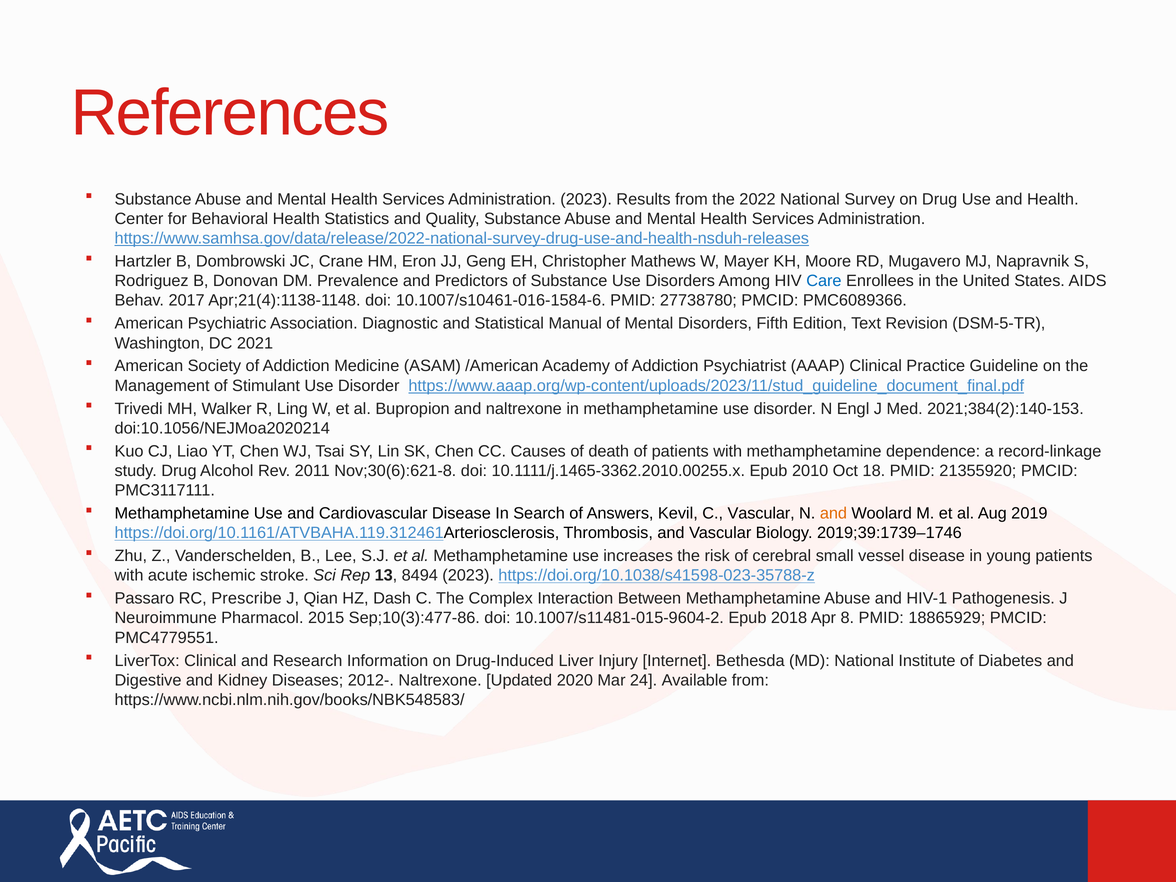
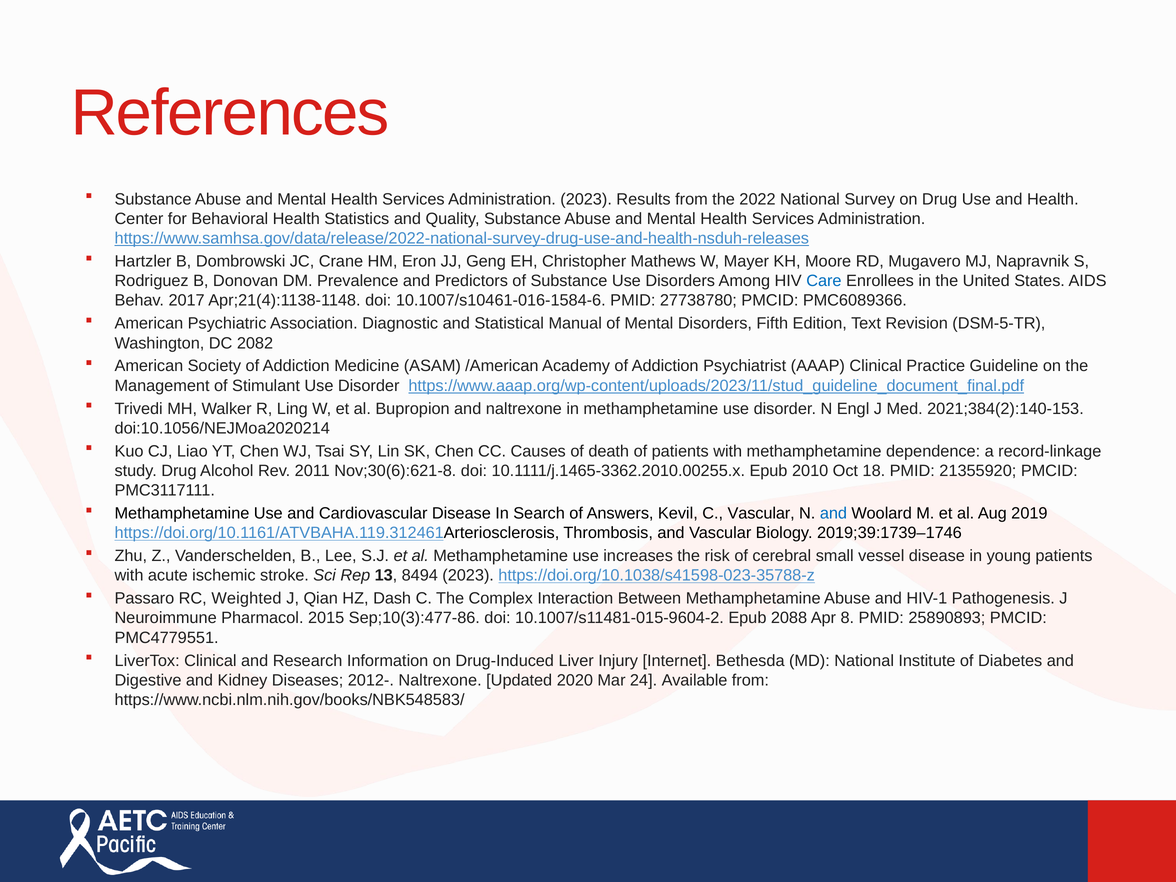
2021: 2021 -> 2082 (255, 343)
and colour: orange -> blue (833, 513)
Prescribe: Prescribe -> Weighted (246, 598)
2018: 2018 -> 2088 (789, 618)
18865929: 18865929 -> 25890893 (947, 618)
